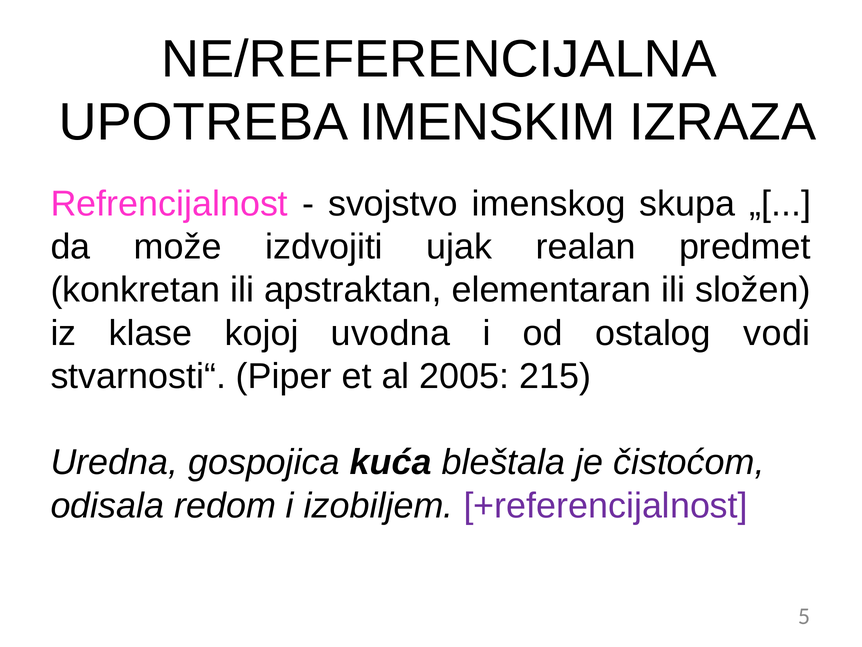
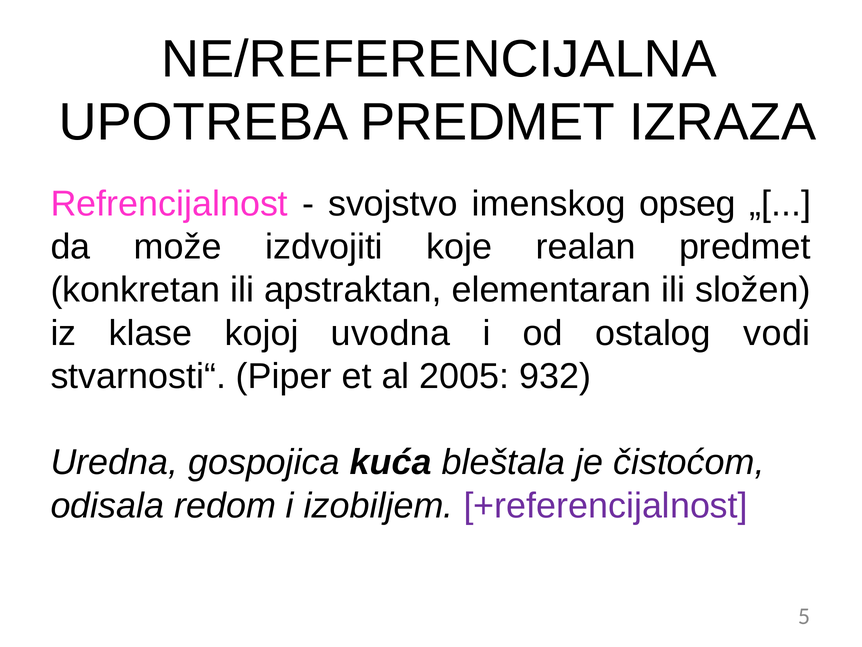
UPOTREBA IMENSKIM: IMENSKIM -> PREDMET (488, 122)
skupa: skupa -> opseg (688, 204)
ujak: ujak -> koje (459, 247)
215: 215 -> 932 (555, 376)
